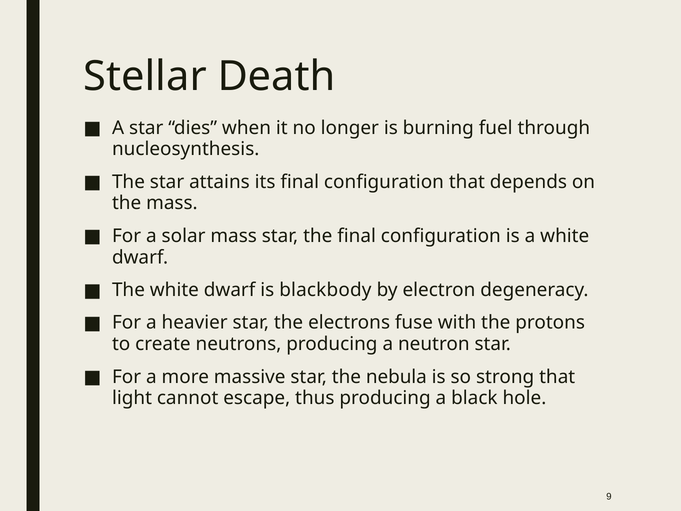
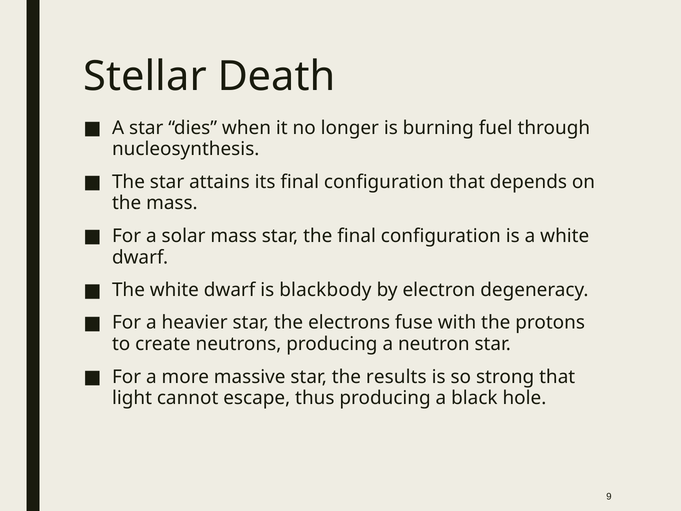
nebula: nebula -> results (396, 377)
